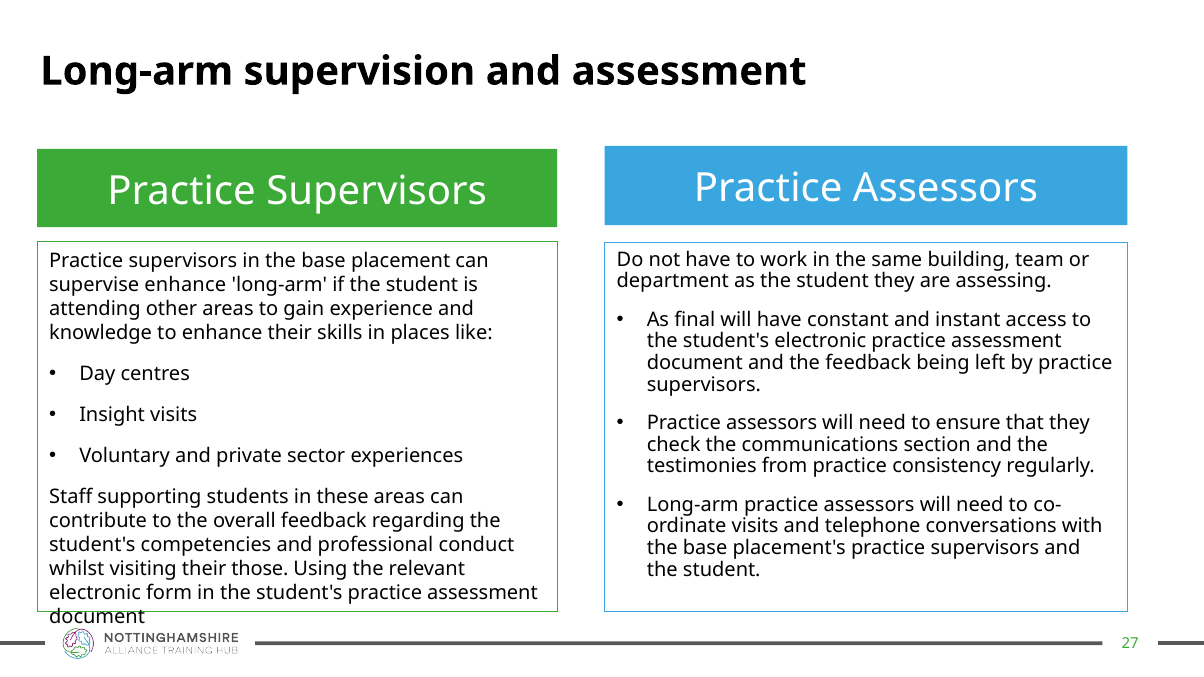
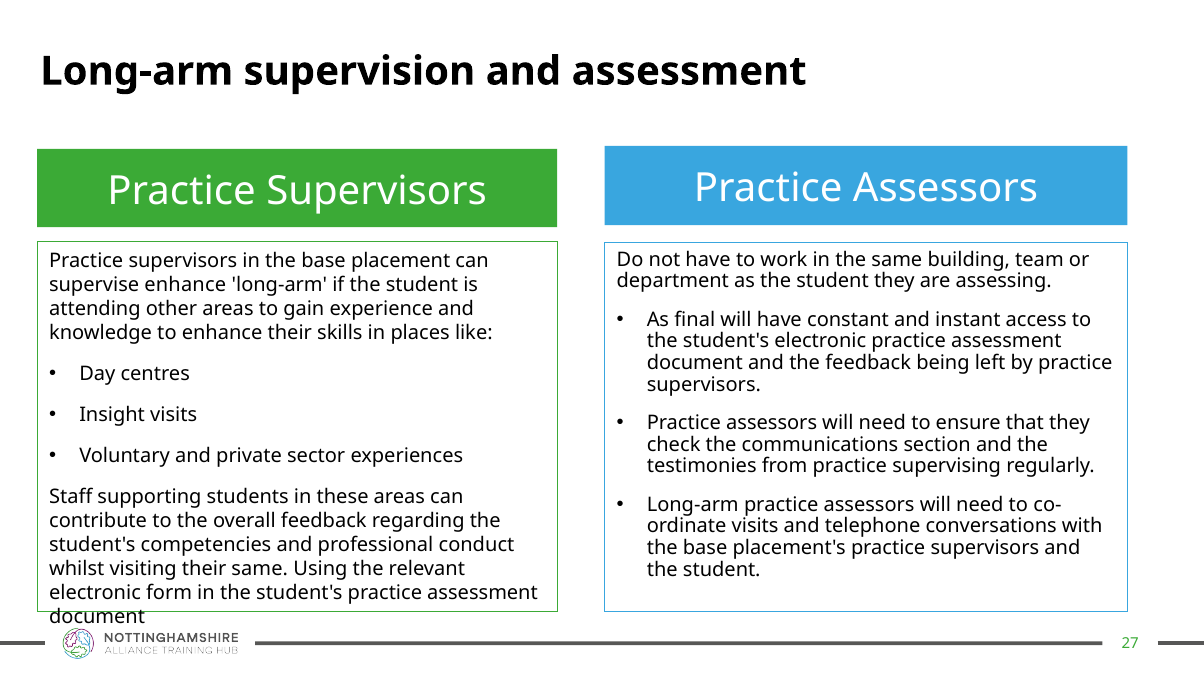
consistency: consistency -> supervising (947, 466)
their those: those -> same (260, 569)
